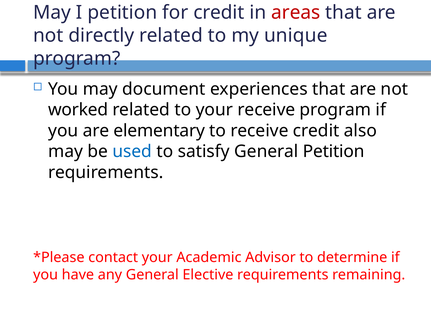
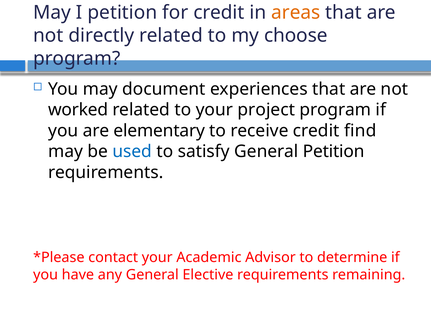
areas colour: red -> orange (296, 12)
unique: unique -> choose (296, 35)
your receive: receive -> project (266, 110)
also: also -> find (360, 131)
